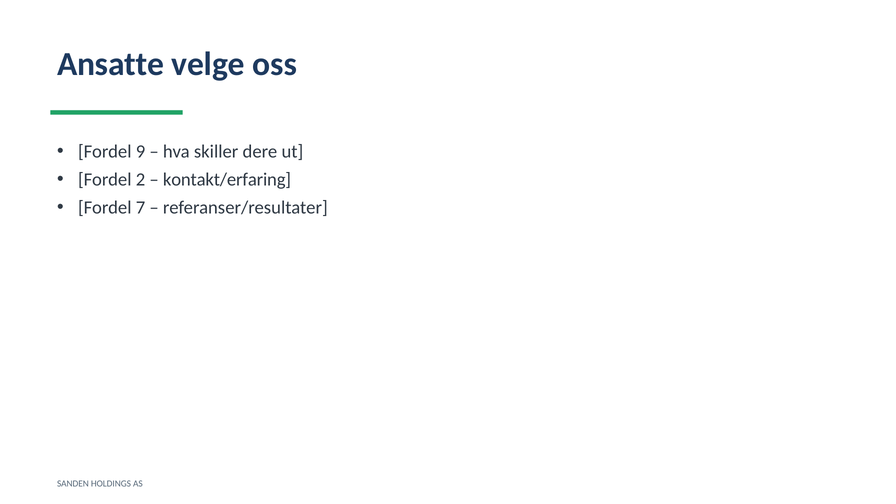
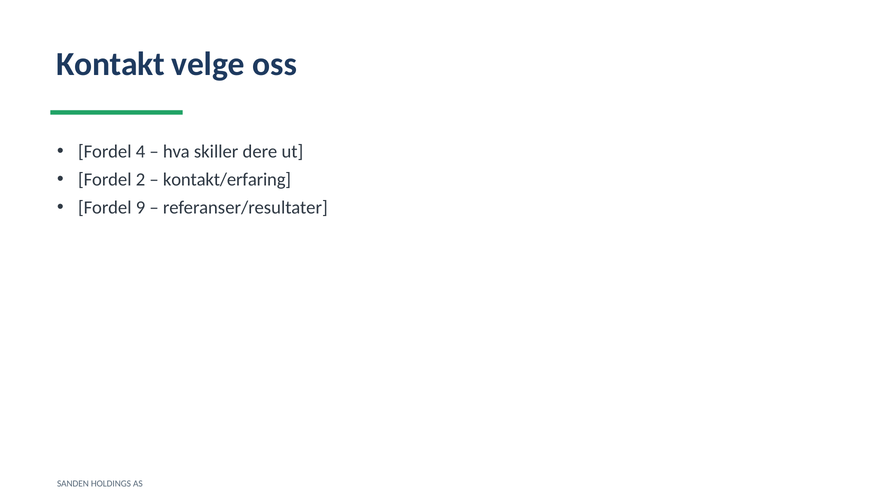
Ansatte: Ansatte -> Kontakt (111, 64)
9: 9 -> 4 (141, 152)
7: 7 -> 9 (141, 208)
